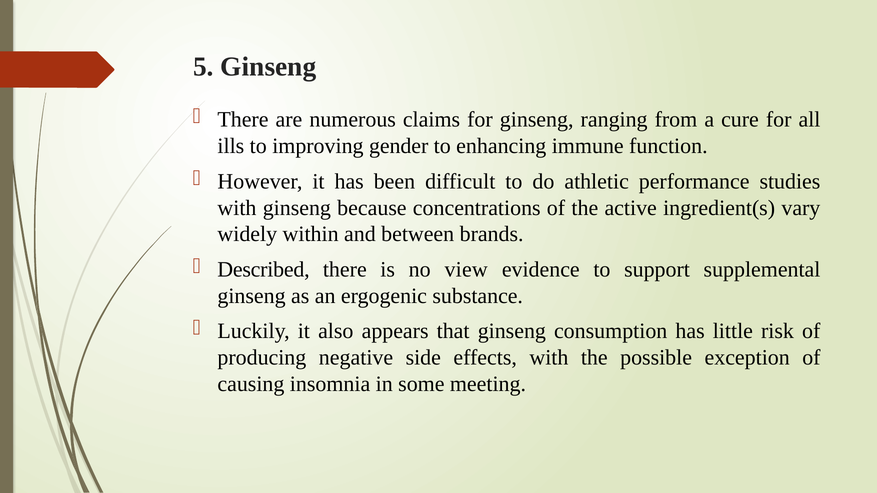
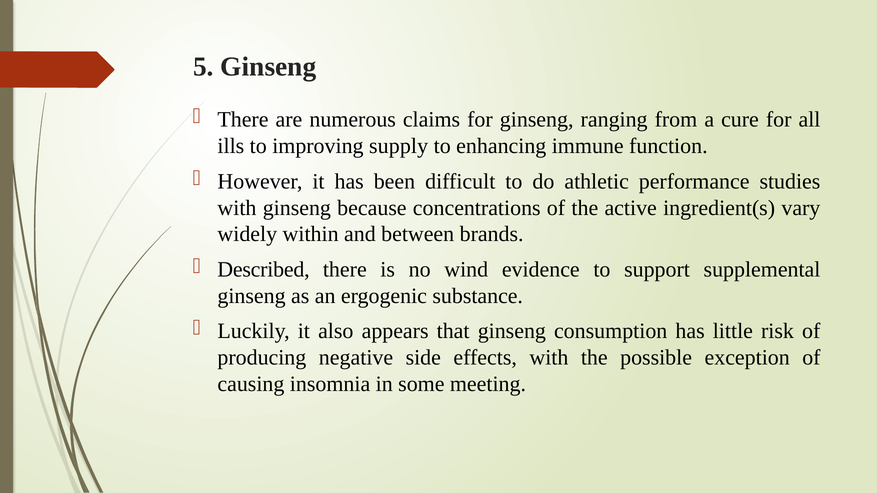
gender: gender -> supply (399, 146)
view: view -> wind (466, 270)
